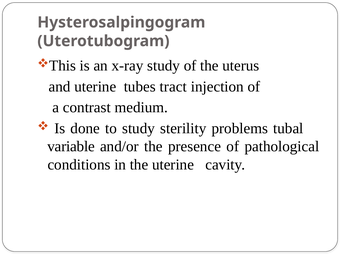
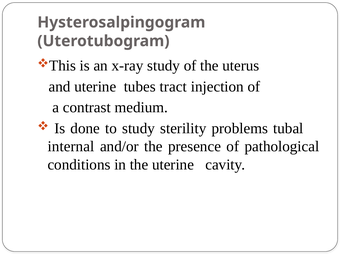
variable: variable -> internal (71, 146)
